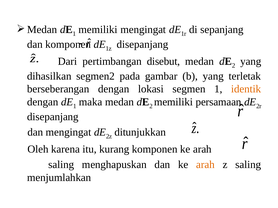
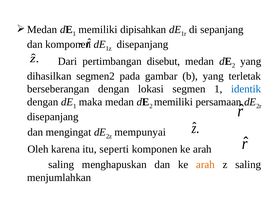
memiliki mengingat: mengingat -> dipisahkan (143, 30)
identik colour: orange -> blue (246, 89)
ditunjukkan: ditunjukkan -> mempunyai (140, 132)
kurang: kurang -> seperti (114, 150)
